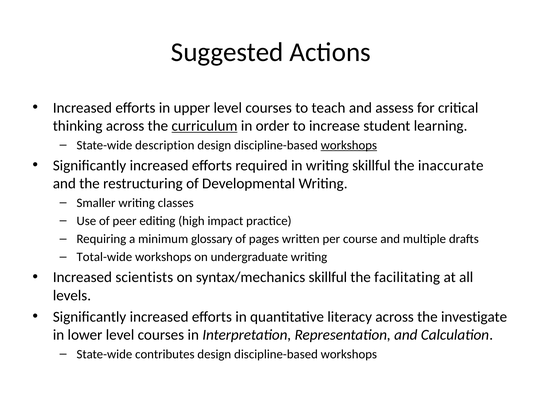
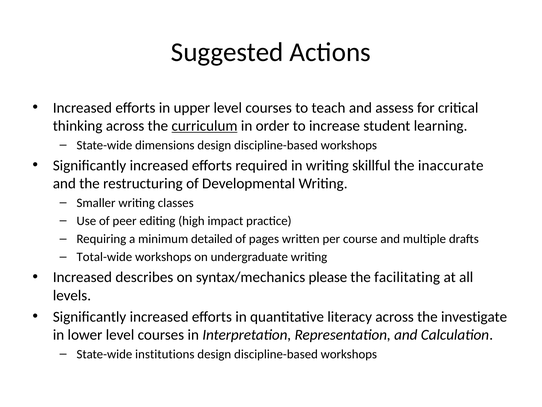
description: description -> dimensions (165, 145)
workshops underline: present -> none (349, 145)
glossary: glossary -> detailed (212, 239)
scientists: scientists -> describes (144, 277)
syntax/mechanics skillful: skillful -> please (328, 277)
contributes: contributes -> institutions (165, 354)
